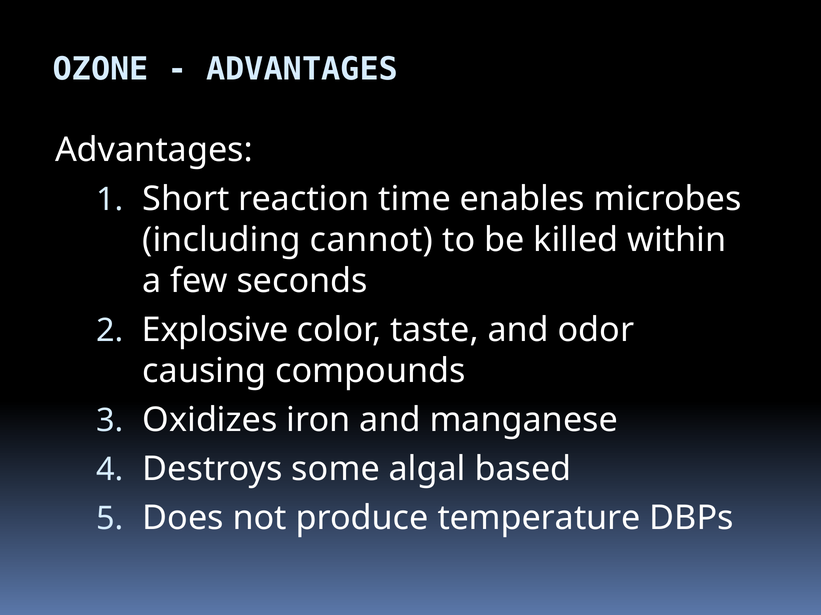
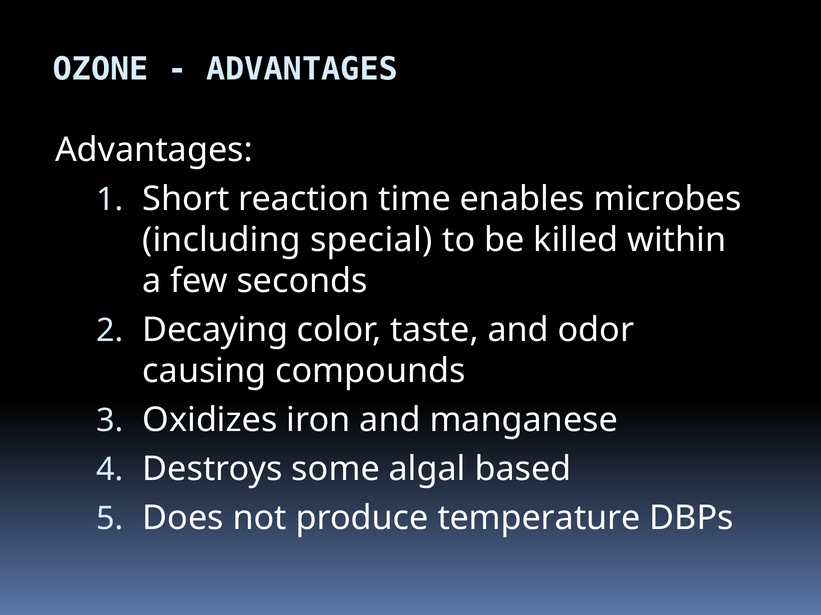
cannot: cannot -> special (371, 240)
Explosive: Explosive -> Decaying (215, 330)
